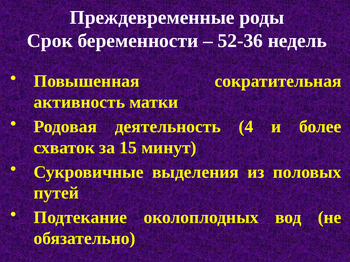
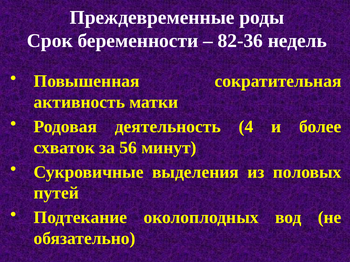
52-36: 52-36 -> 82-36 (240, 41)
15: 15 -> 56 (128, 148)
